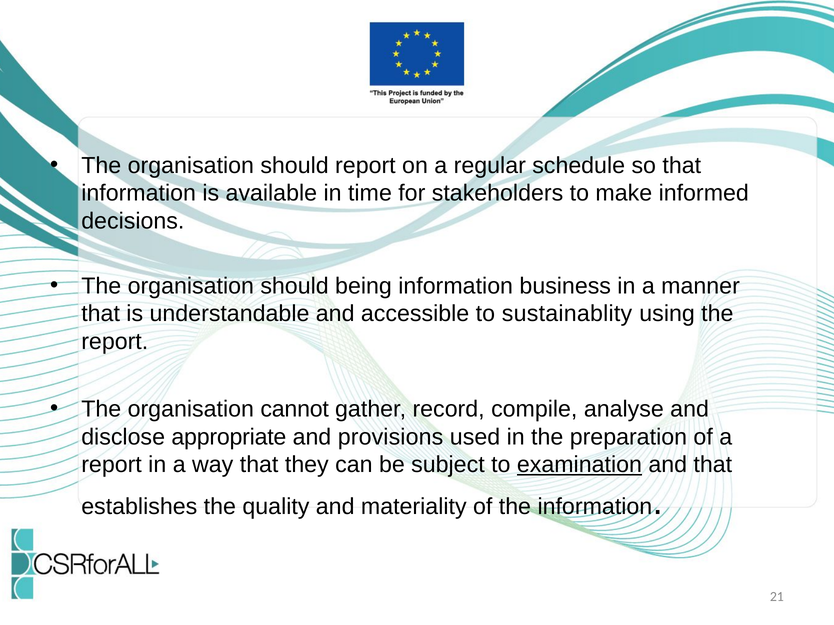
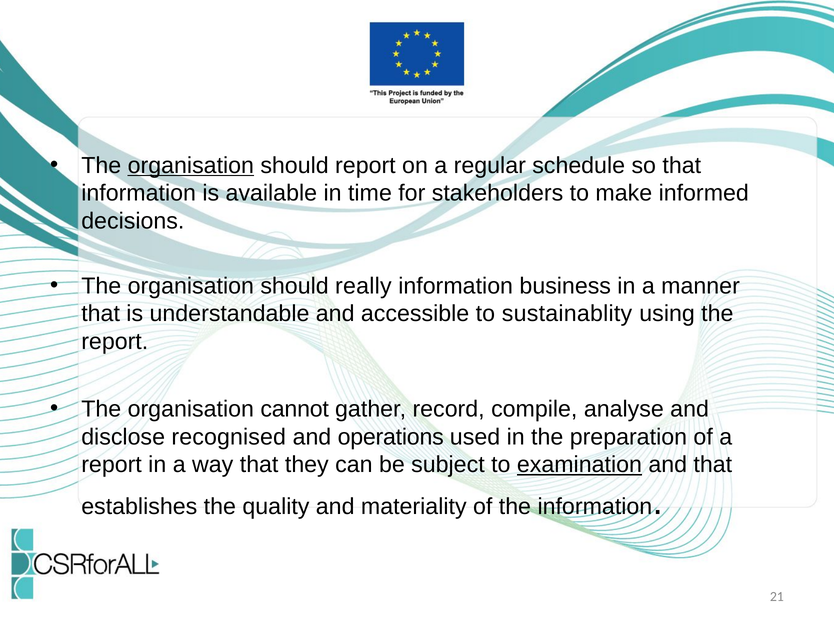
organisation underline: none -> present (191, 166)
being: being -> really (363, 286)
appropriate: appropriate -> recognised (229, 437)
provisions: provisions -> operations (391, 437)
